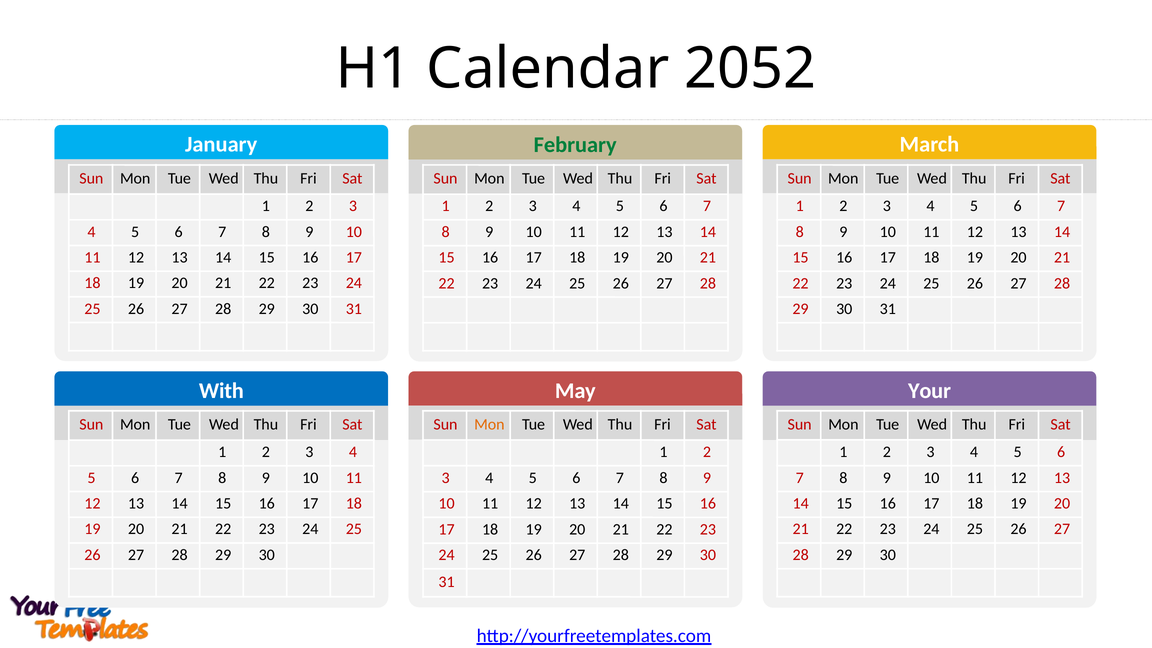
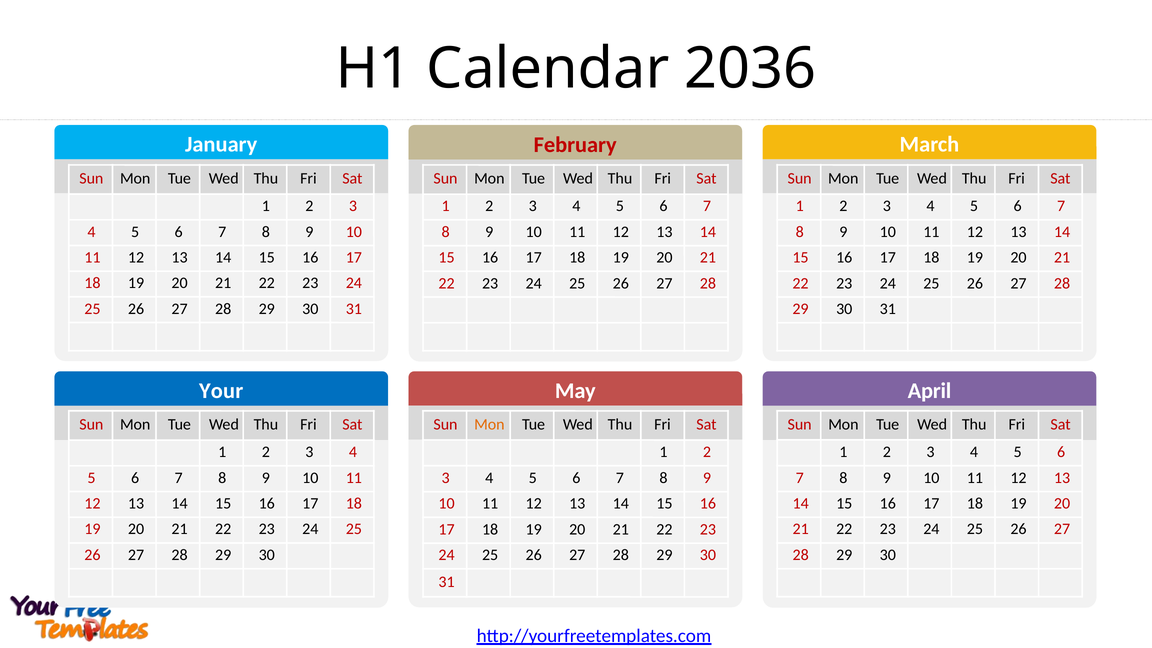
2052: 2052 -> 2036 (750, 69)
February colour: green -> red (575, 145)
With: With -> Your (221, 391)
Your: Your -> April (930, 391)
